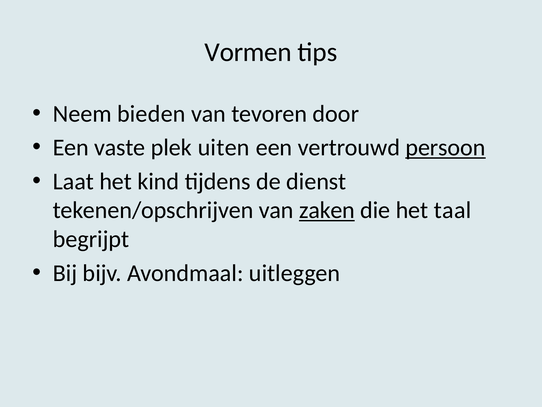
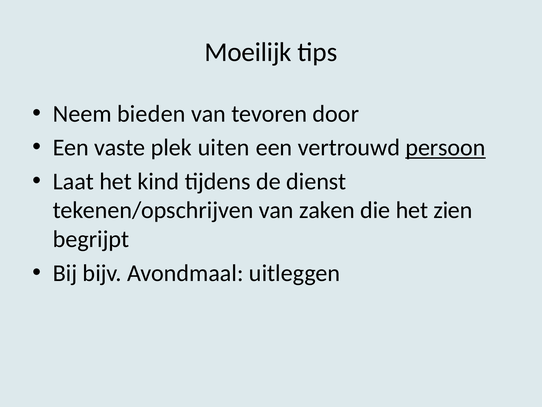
Vormen: Vormen -> Moeilijk (248, 52)
zaken underline: present -> none (327, 210)
taal: taal -> zien (453, 210)
